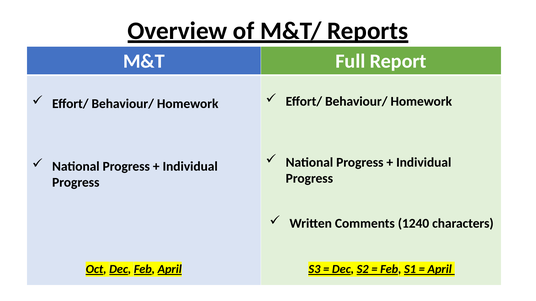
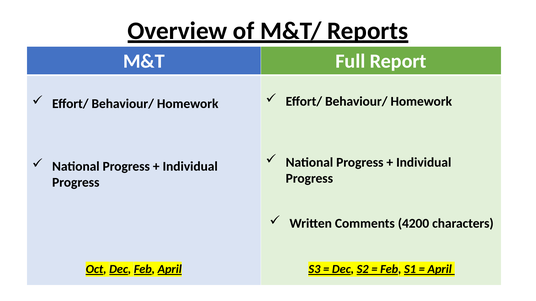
1240: 1240 -> 4200 (413, 224)
